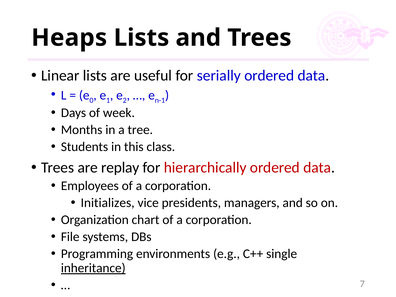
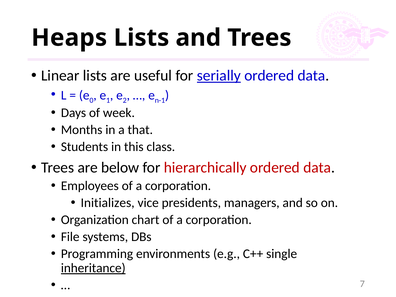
serially underline: none -> present (219, 76)
tree: tree -> that (140, 130)
replay: replay -> below (120, 168)
